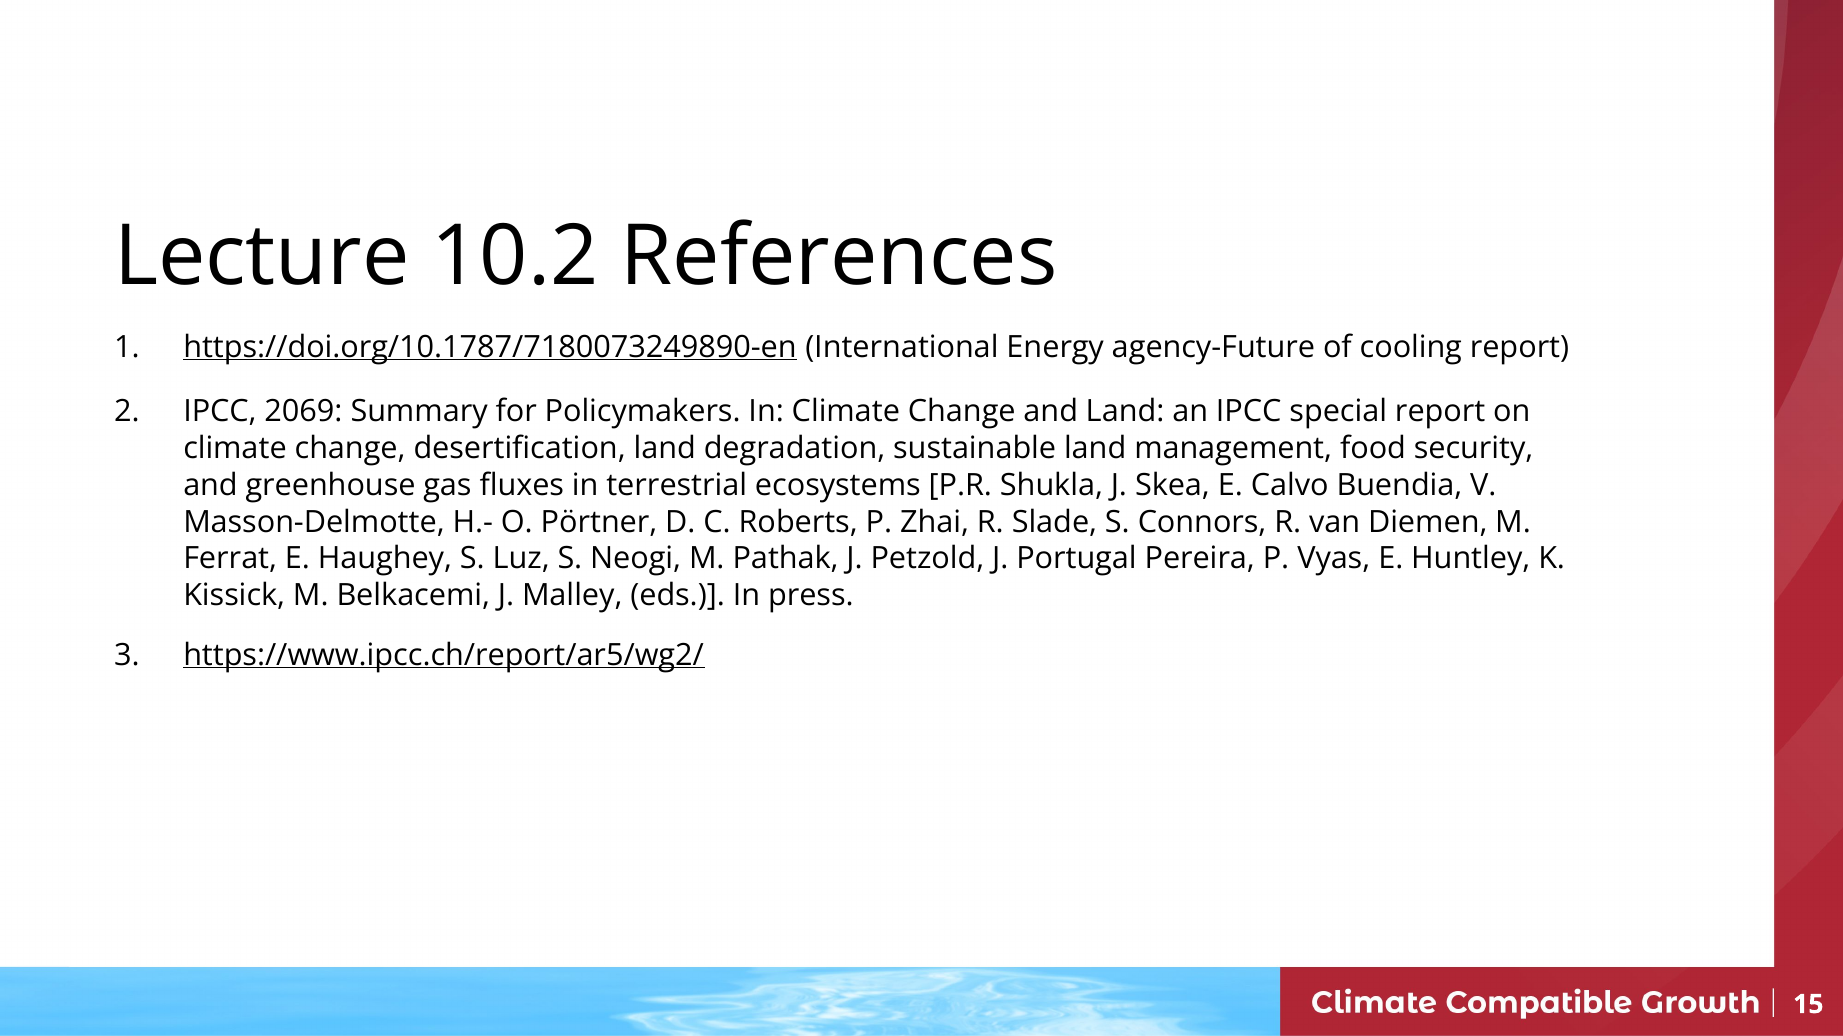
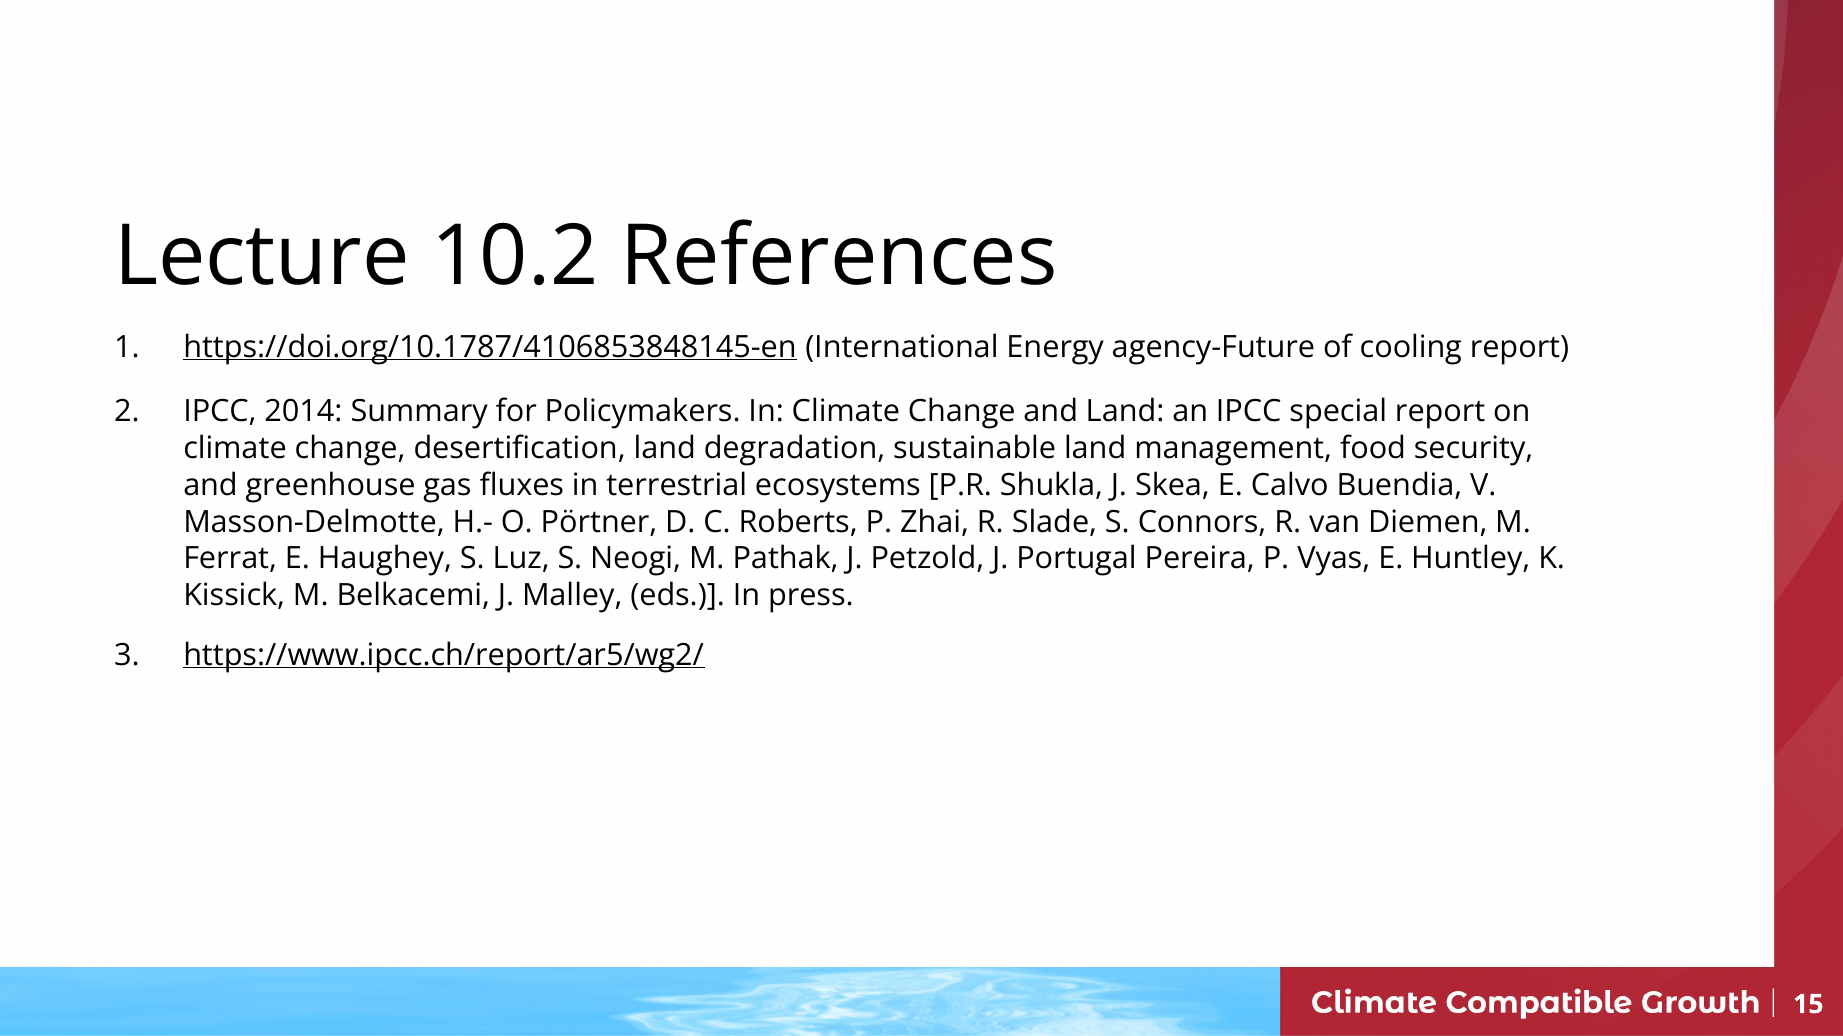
https://doi.org/10.1787/7180073249890-en: https://doi.org/10.1787/7180073249890-en -> https://doi.org/10.1787/4106853848145-en (490, 347)
2069: 2069 -> 2014 (304, 412)
